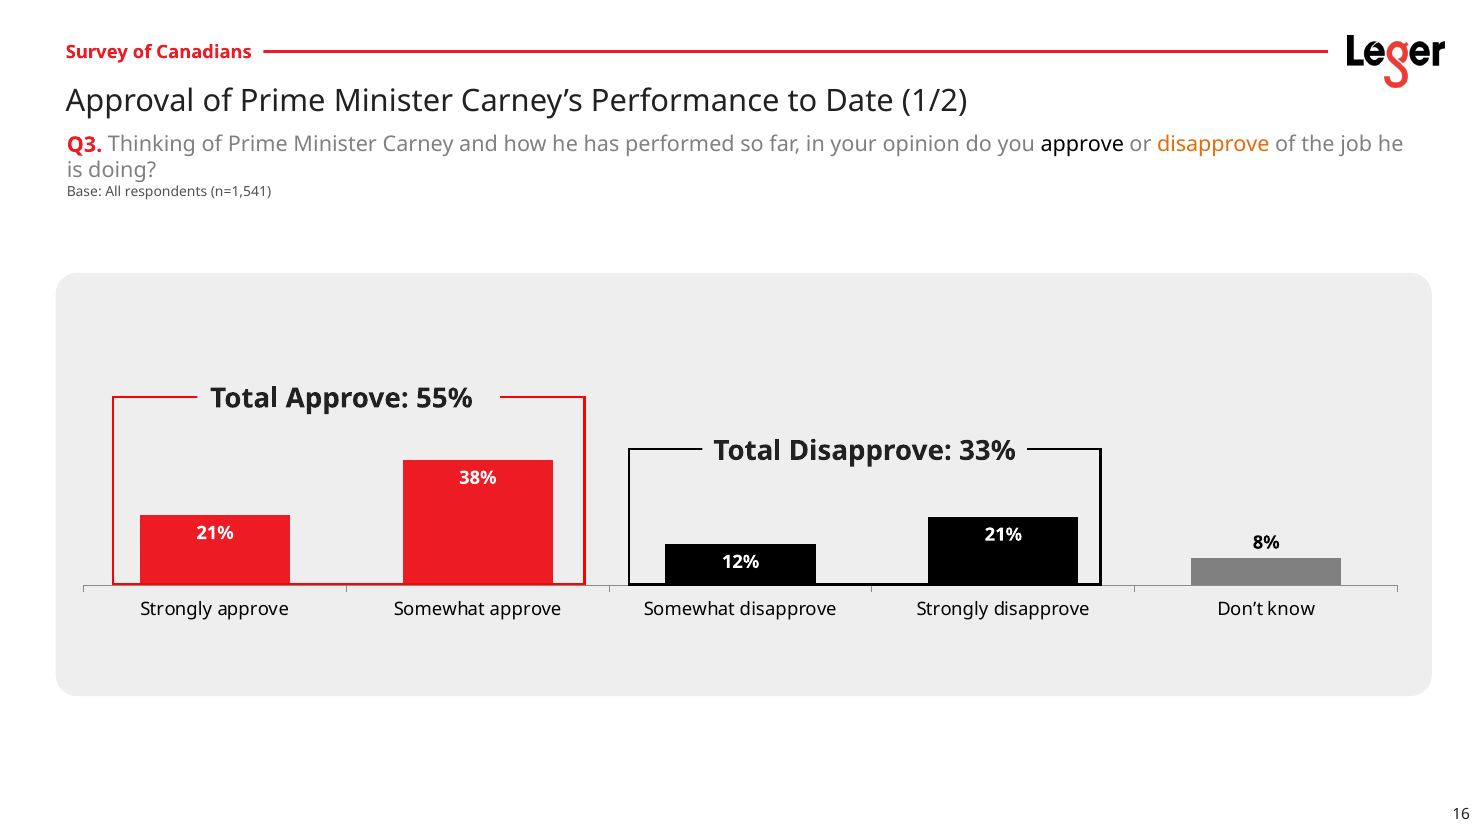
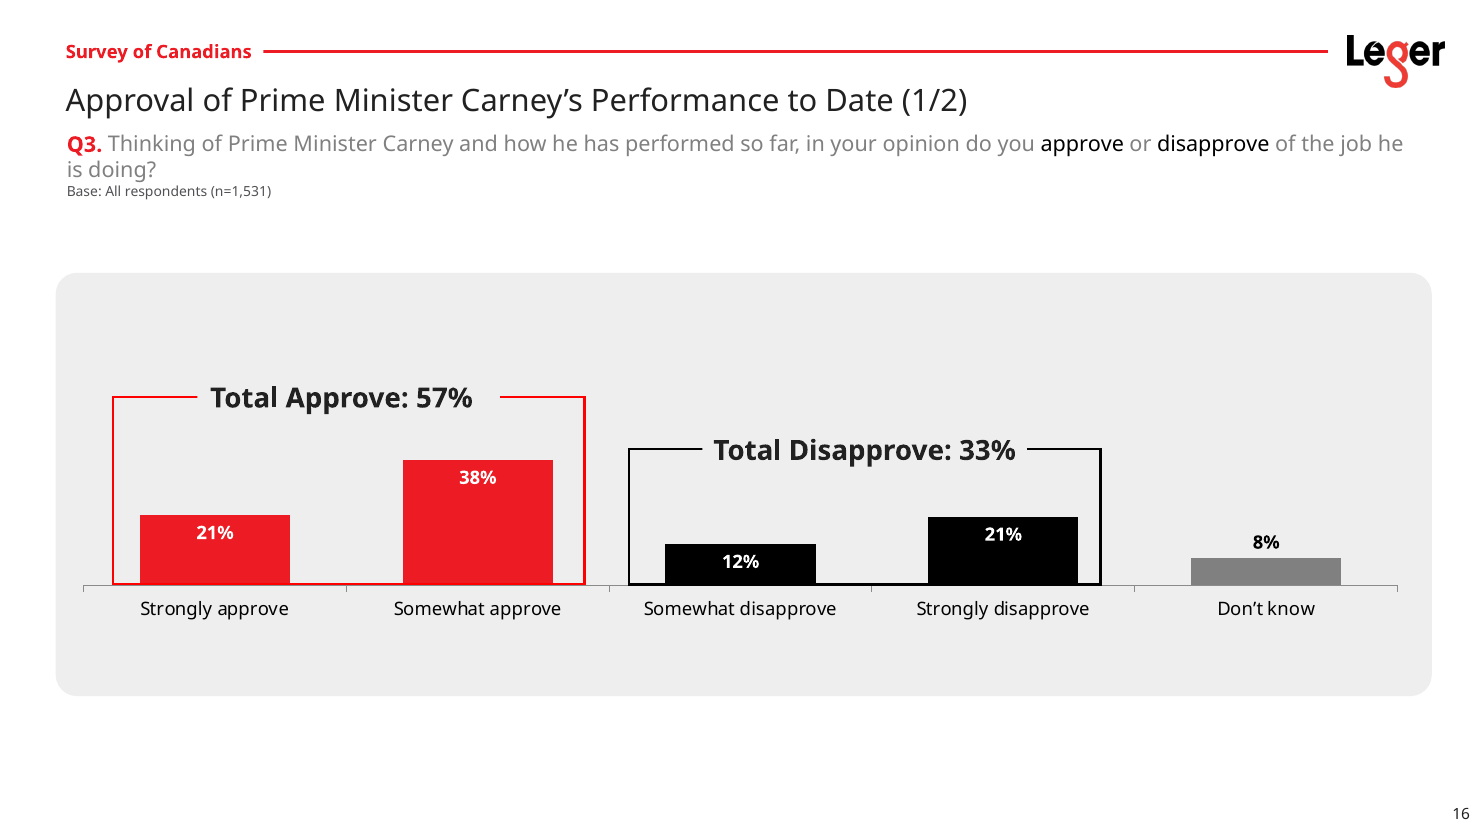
disapprove colour: orange -> black (1213, 145)
n=1,541: n=1,541 -> n=1,531 (241, 191)
55%: 55% -> 57% (444, 398)
